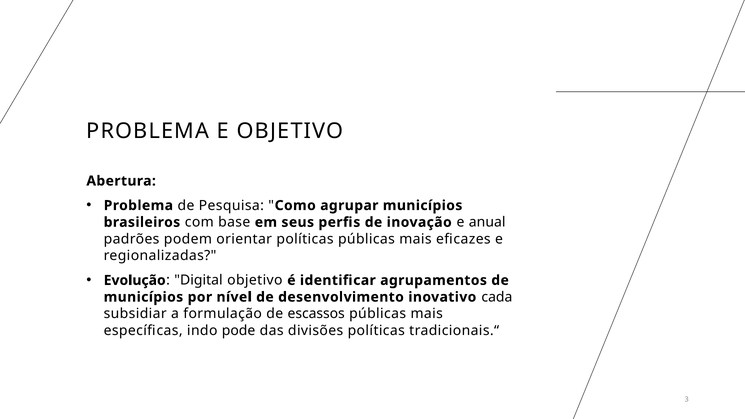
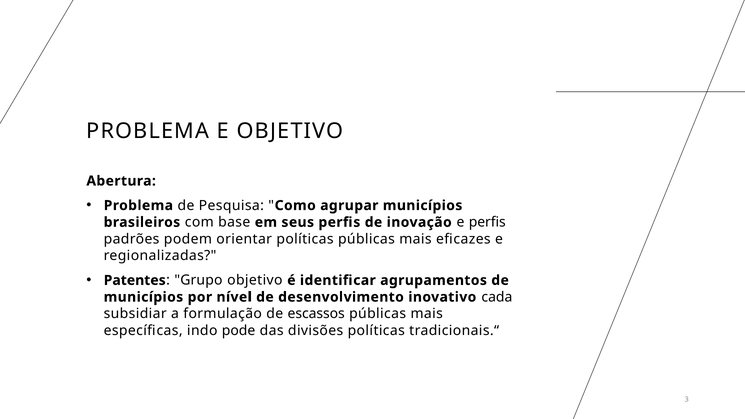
e anual: anual -> perfis (487, 222)
Evolução: Evolução -> Patentes (135, 280)
Digital: Digital -> Grupo (198, 280)
